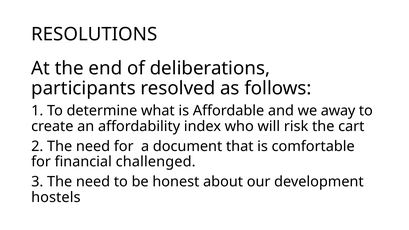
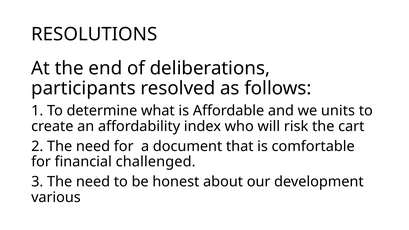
away: away -> units (338, 111)
hostels: hostels -> various (56, 197)
